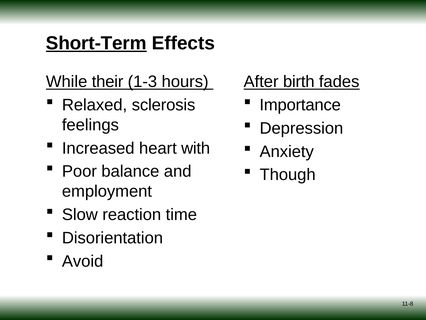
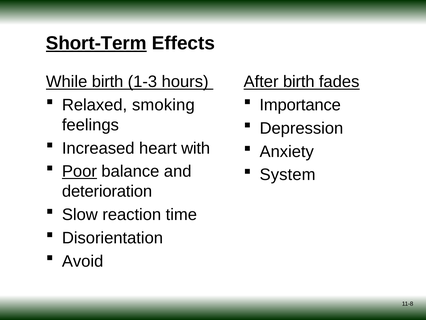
While their: their -> birth (108, 82)
sclerosis: sclerosis -> smoking (163, 105)
Poor underline: none -> present (79, 171)
Though: Though -> System (288, 175)
employment: employment -> deterioration (107, 191)
